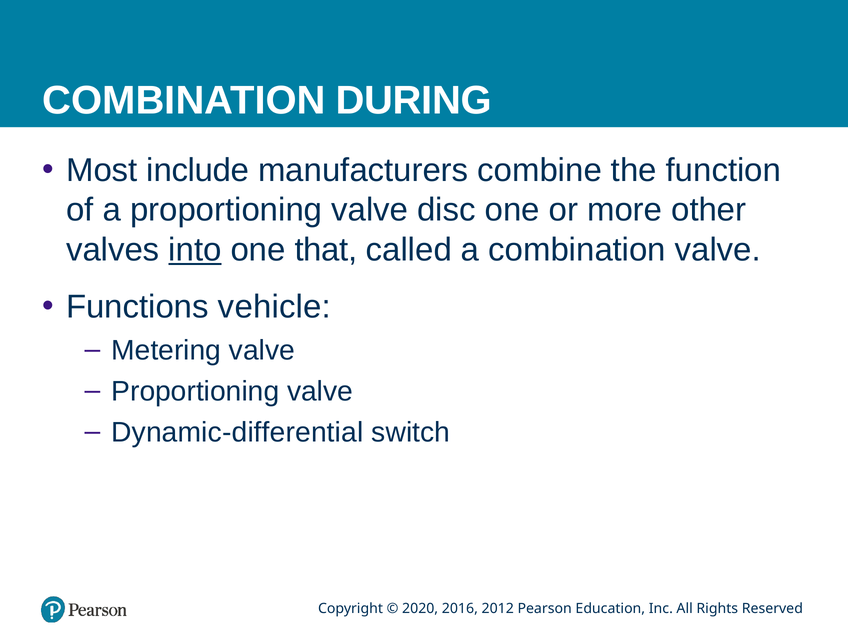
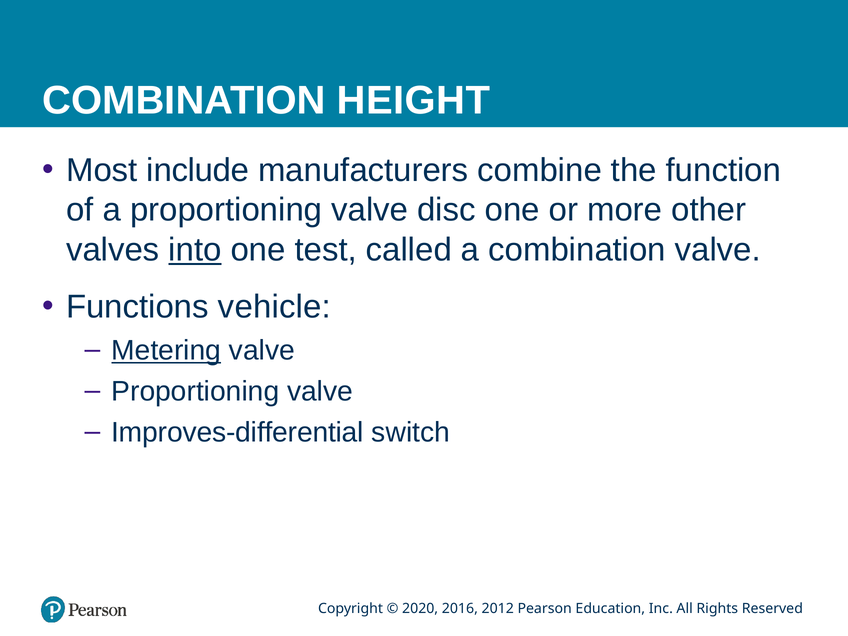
DURING: DURING -> HEIGHT (413, 100)
that: that -> test (326, 250)
Metering underline: none -> present (166, 350)
Dynamic-differential: Dynamic-differential -> Improves-differential (238, 432)
